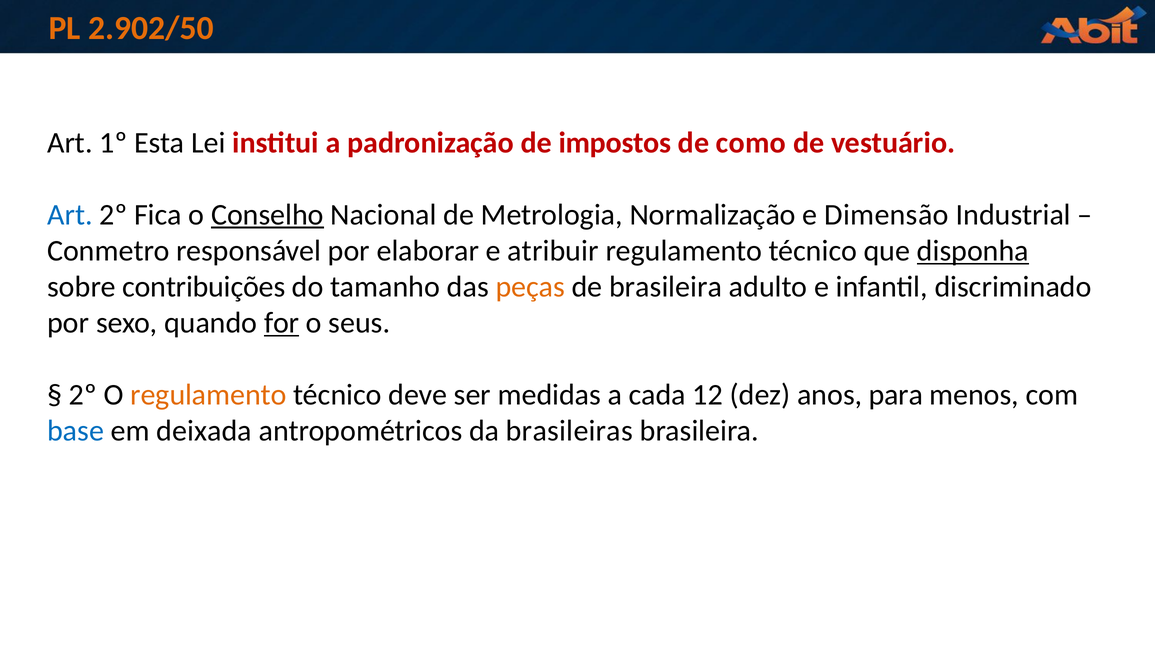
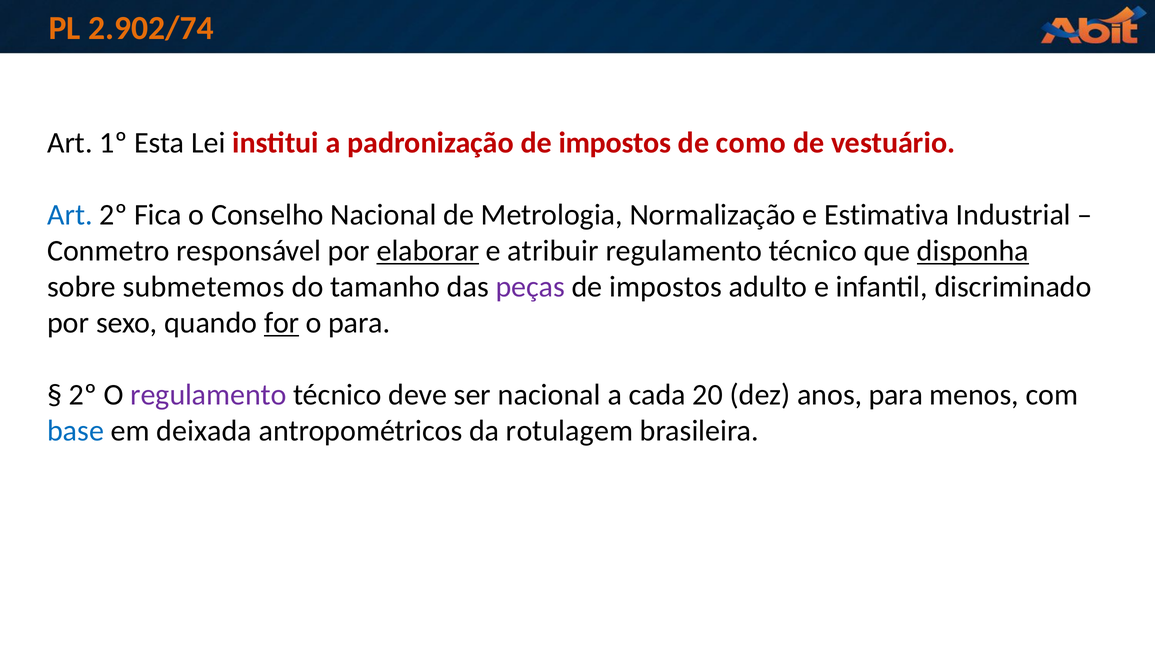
2.902/50: 2.902/50 -> 2.902/74 (151, 28)
Conselho underline: present -> none (267, 215)
Dimensão: Dimensão -> Estimativa (887, 215)
elaborar underline: none -> present (428, 251)
contribuições: contribuições -> submetemos (204, 287)
peças colour: orange -> purple (530, 287)
brasileira: brasileira -> impostos (666, 287)
o seus: seus -> para (359, 323)
regulamento colour: orange -> purple (208, 395)
ser medidas: medidas -> nacional (549, 395)
12: 12 -> 20 (708, 395)
brasileiras: brasileiras -> rotulagem (570, 431)
